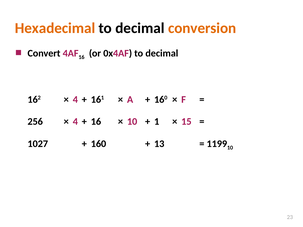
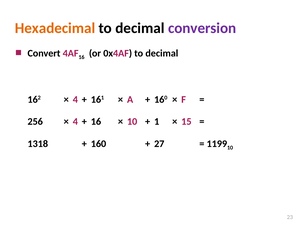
conversion colour: orange -> purple (202, 28)
1027: 1027 -> 1318 (38, 144)
13: 13 -> 27 (159, 144)
